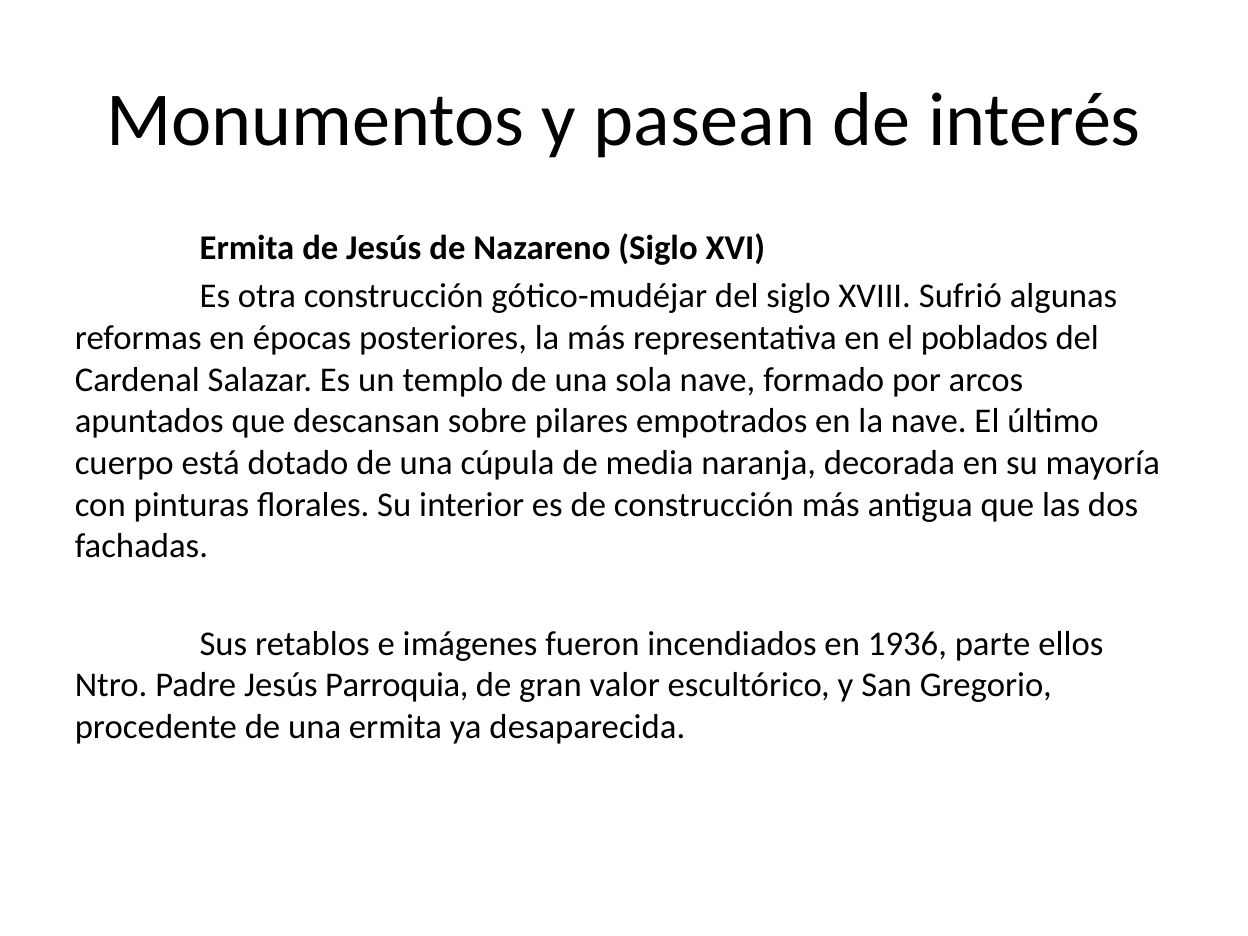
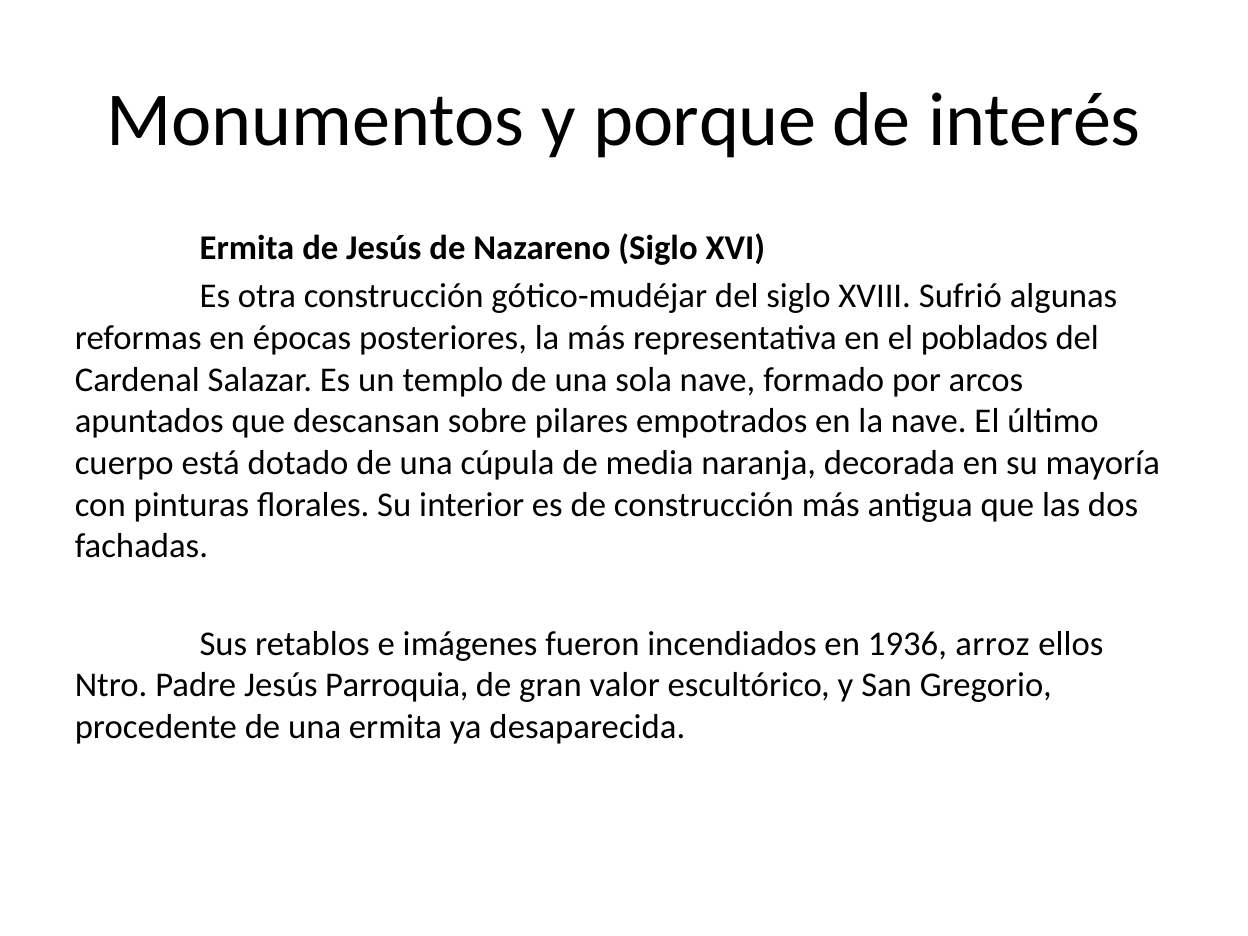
pasean: pasean -> porque (705, 121)
parte: parte -> arroz (992, 644)
